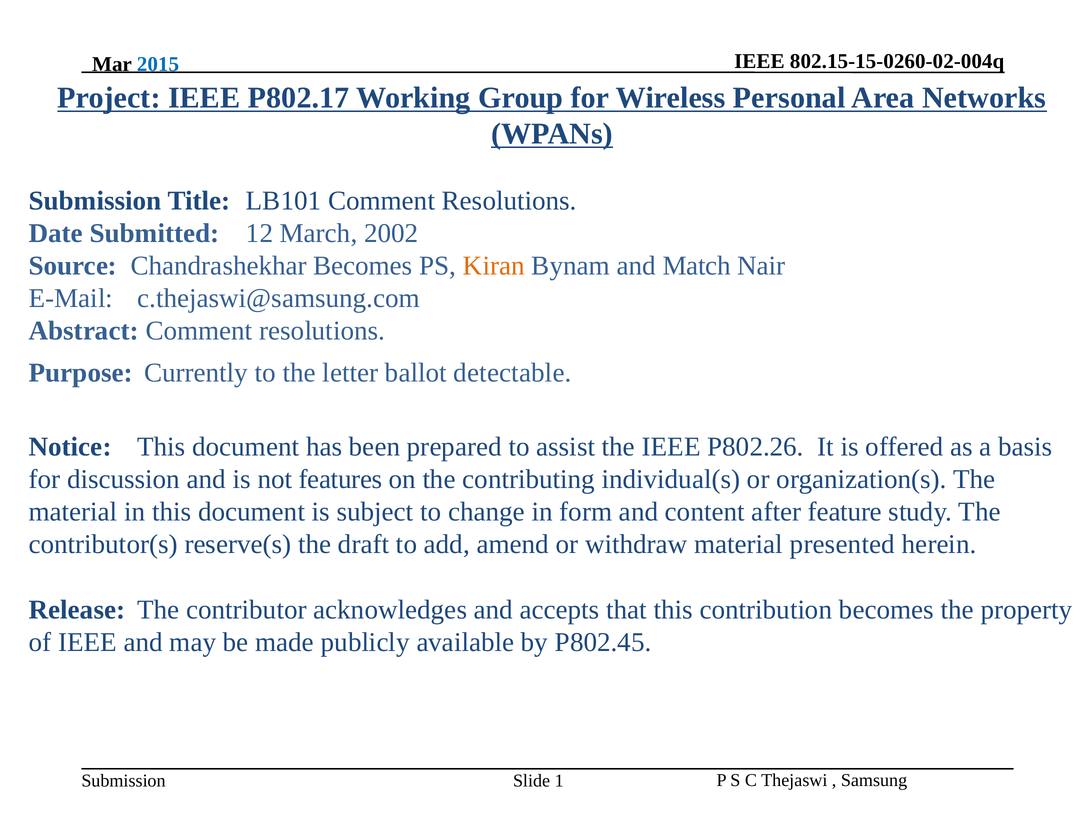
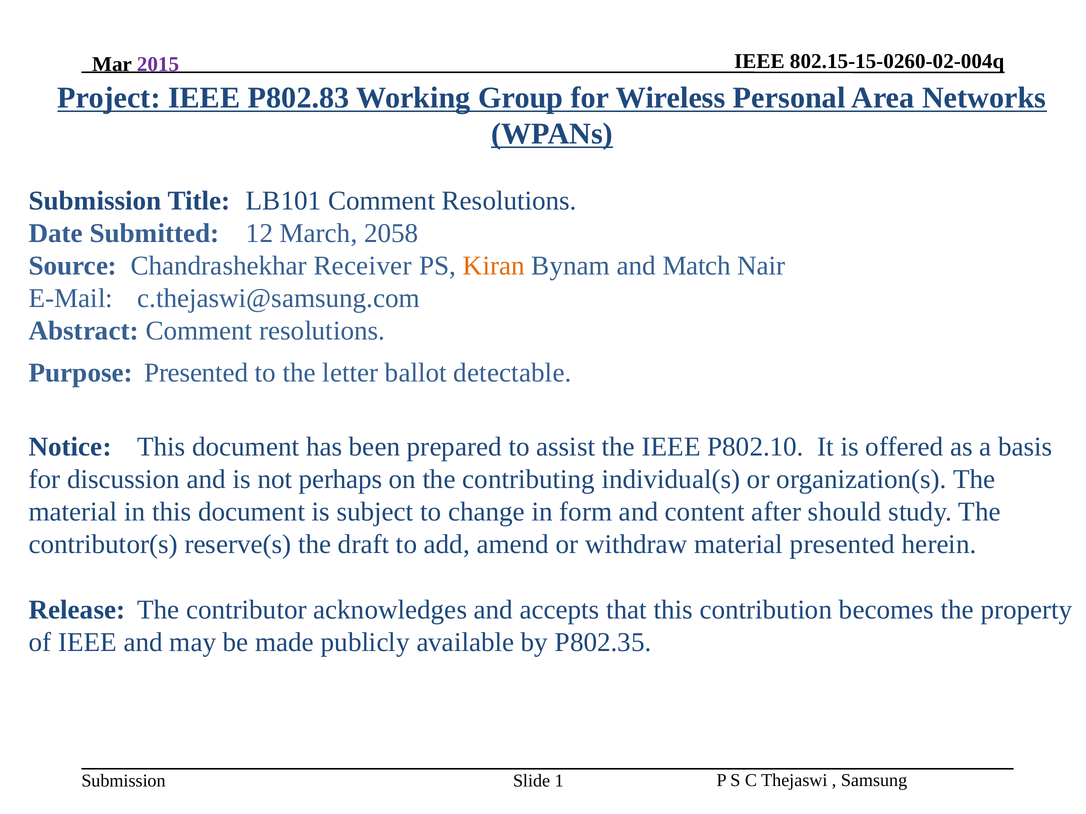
2015 colour: blue -> purple (158, 64)
P802.17: P802.17 -> P802.83 (299, 98)
2002: 2002 -> 2058 (391, 233)
Chandrashekhar Becomes: Becomes -> Receiver (363, 266)
Purpose Currently: Currently -> Presented (196, 373)
P802.26: P802.26 -> P802.10 (756, 447)
features: features -> perhaps (341, 480)
feature: feature -> should (845, 512)
P802.45: P802.45 -> P802.35 (603, 643)
